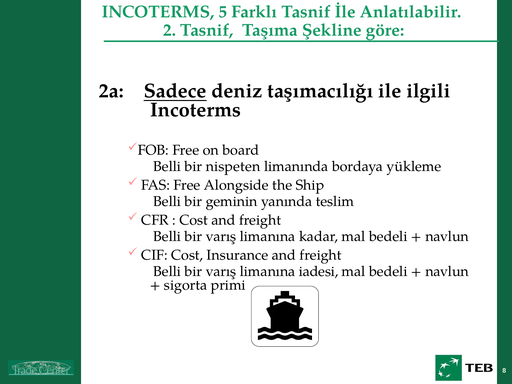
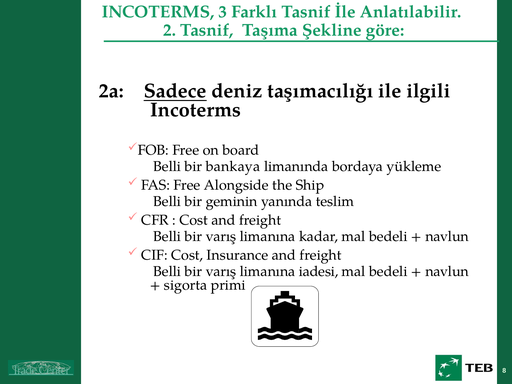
5: 5 -> 3 (223, 12)
nispeten: nispeten -> bankaya (233, 167)
